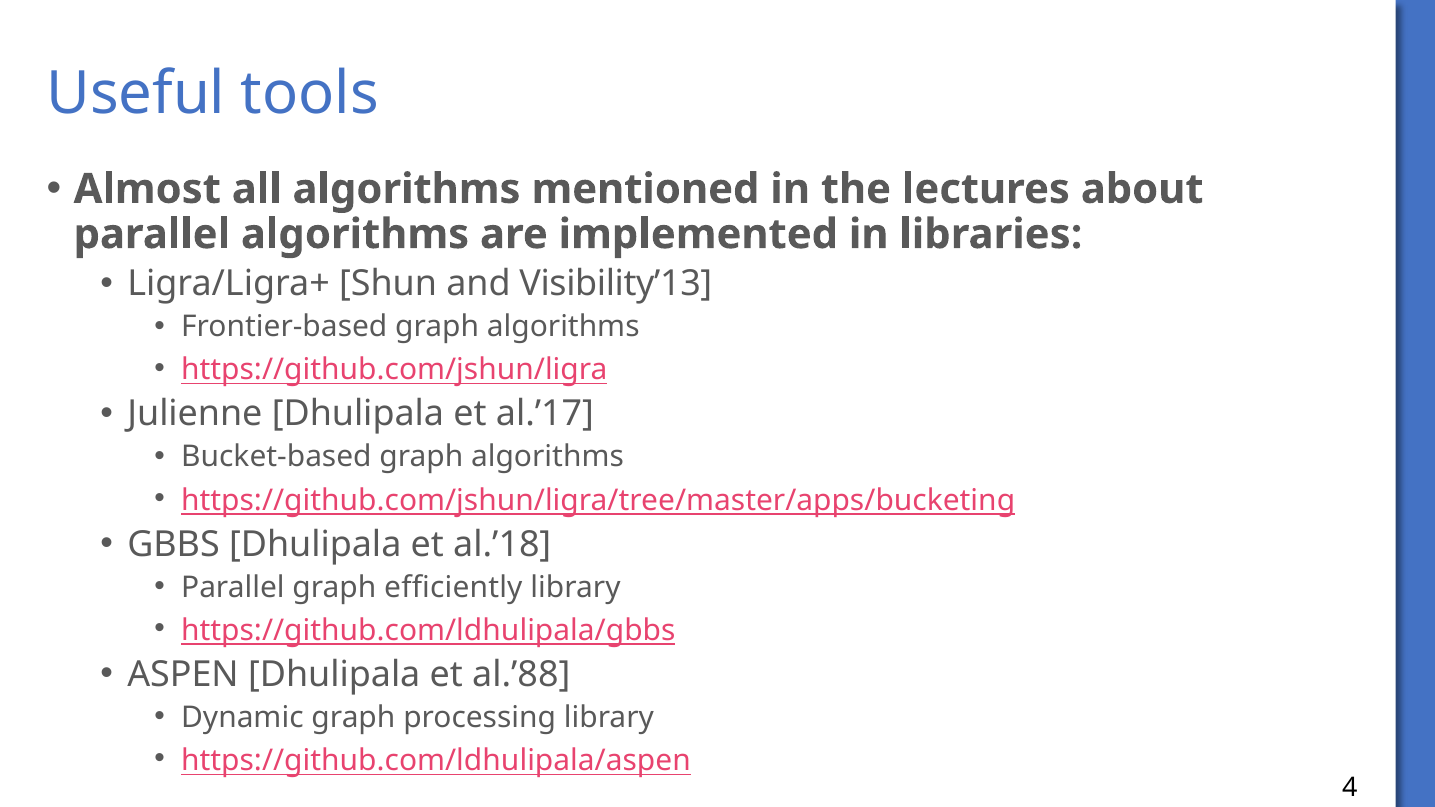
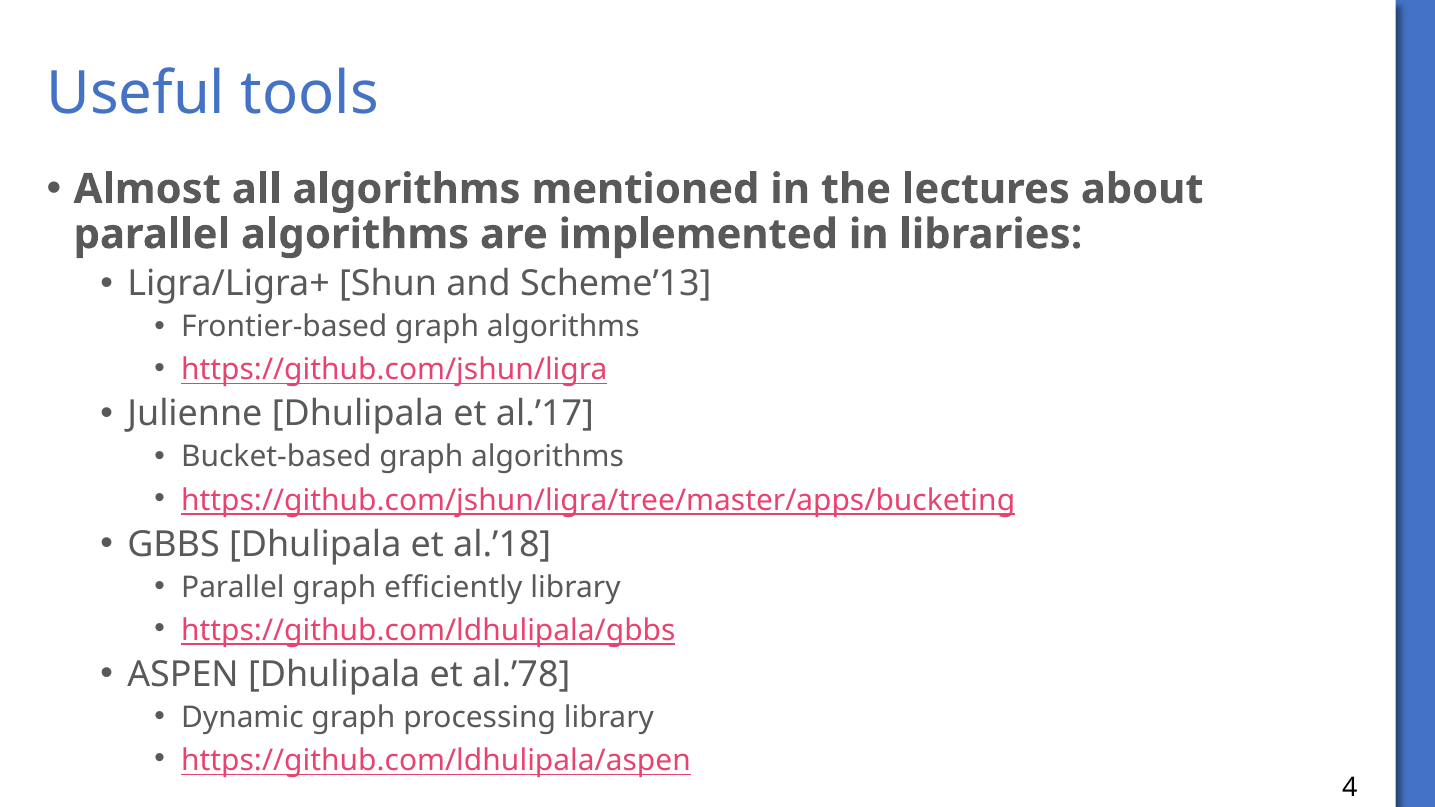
Visibility’13: Visibility’13 -> Scheme’13 (616, 284)
al.’88: al.’88 -> al.’78 (521, 674)
